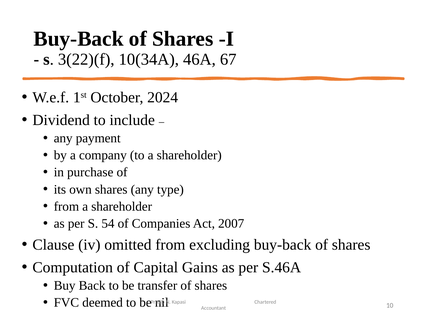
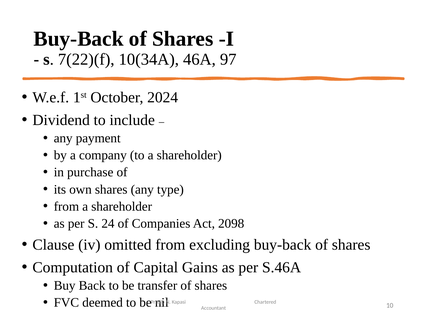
3(22)(f: 3(22)(f -> 7(22)(f (86, 59)
67: 67 -> 97 (228, 59)
54: 54 -> 24 (108, 224)
2007: 2007 -> 2098 (231, 224)
